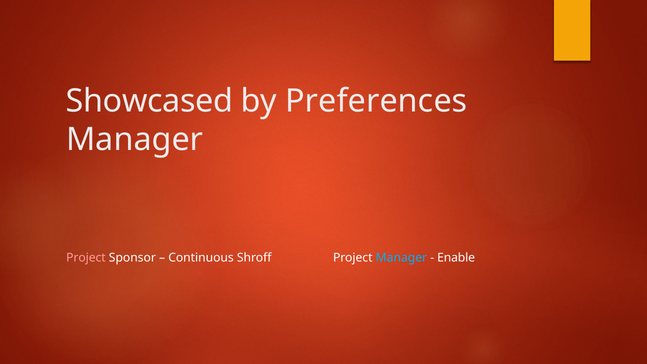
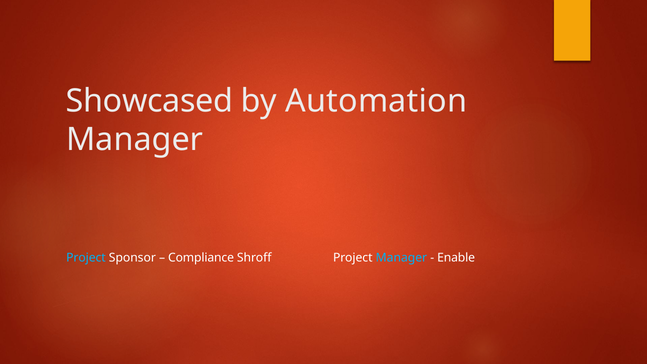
Preferences: Preferences -> Automation (376, 101)
Project colour: pink -> light blue (86, 258)
Continuous: Continuous -> Compliance (201, 258)
